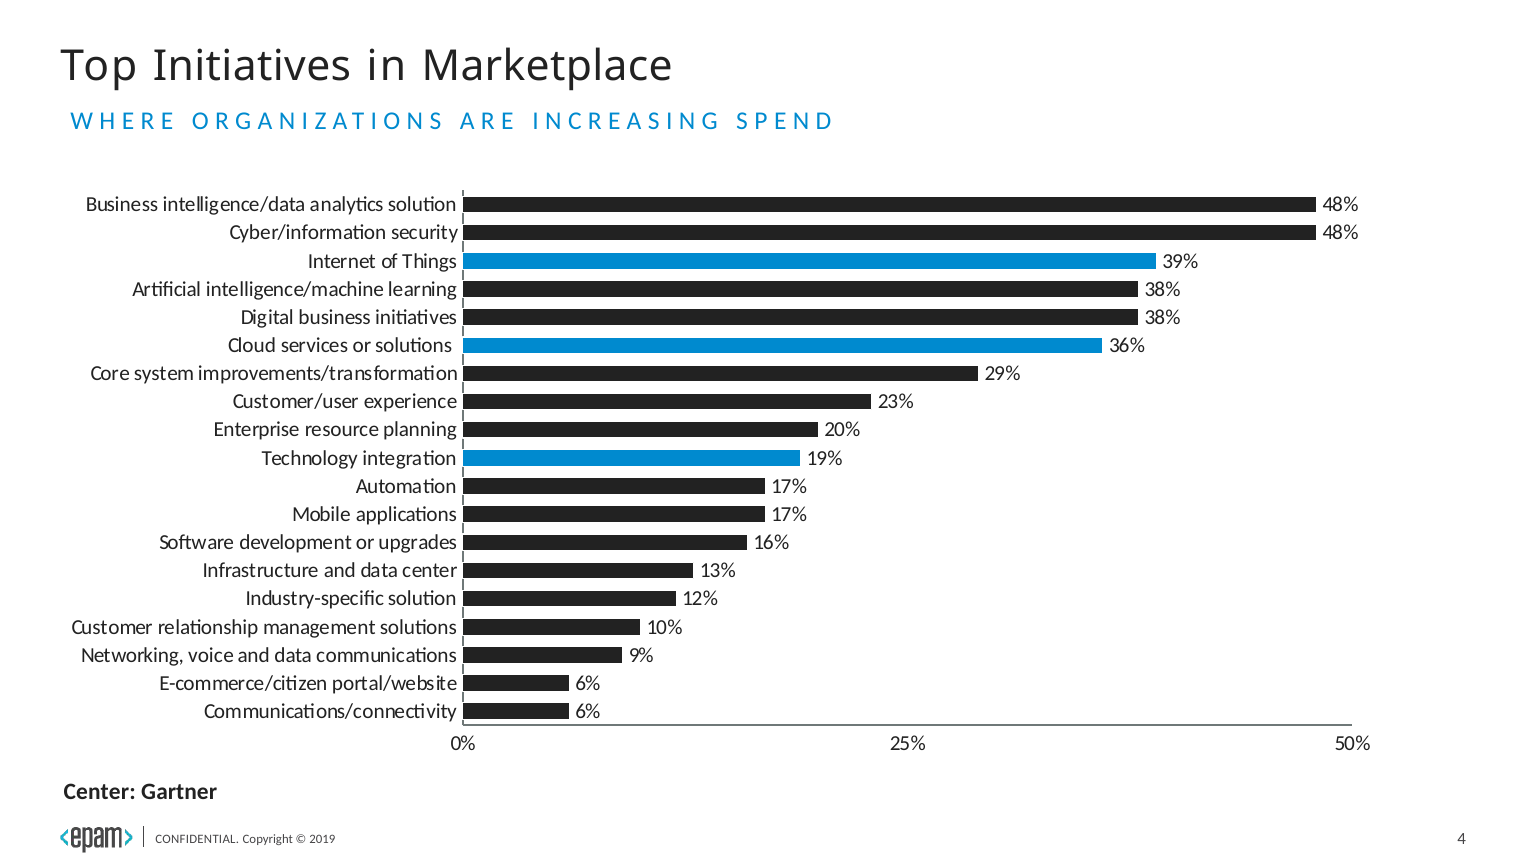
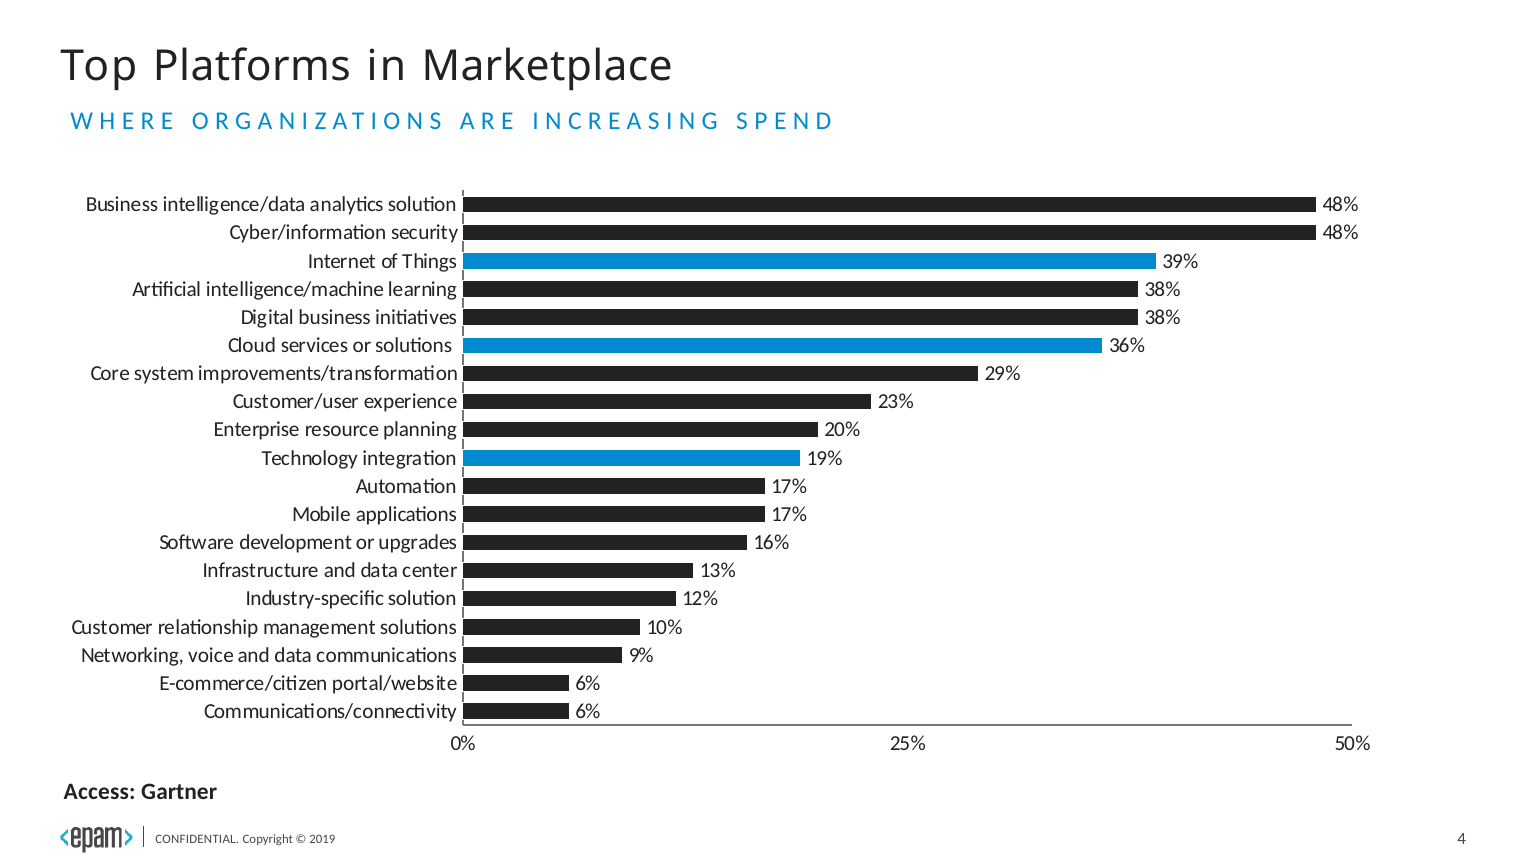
Top Initiatives: Initiatives -> Platforms (252, 66)
Center: Center -> Access (100, 791)
